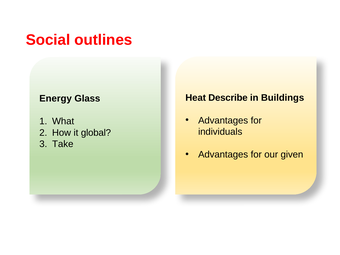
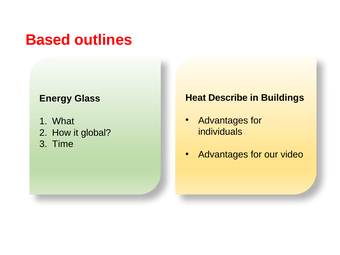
Social: Social -> Based (48, 40)
Take: Take -> Time (63, 144)
given: given -> video (292, 154)
